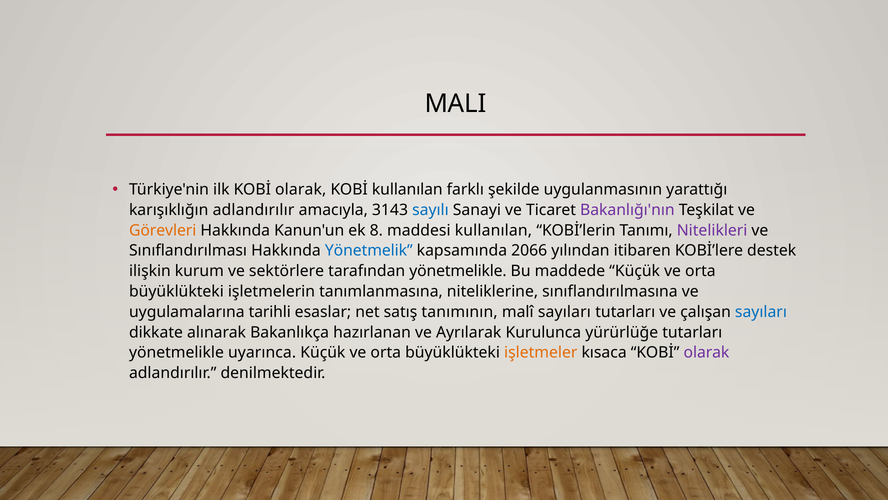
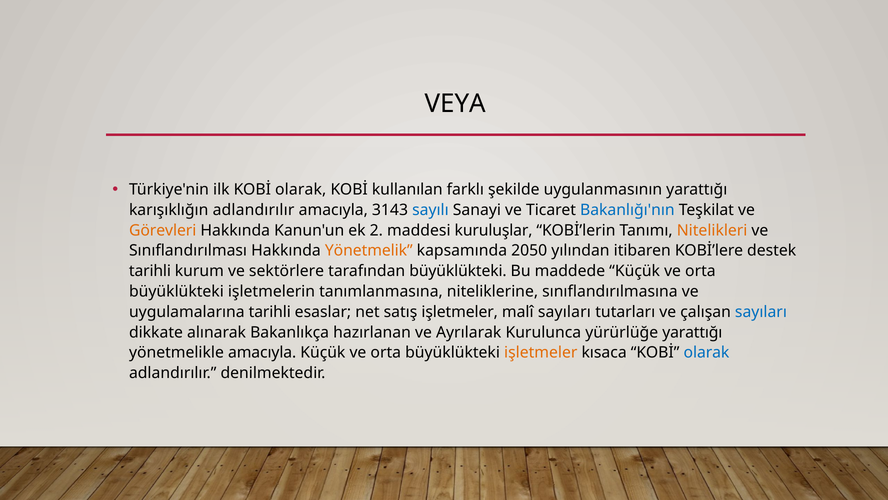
MALI: MALI -> VEYA (455, 104)
Bakanlığı'nın colour: purple -> blue (627, 210)
8: 8 -> 2 (376, 230)
maddesi kullanılan: kullanılan -> kuruluşlar (494, 230)
Nitelikleri colour: purple -> orange (712, 230)
Yönetmelik colour: blue -> orange (369, 250)
2066: 2066 -> 2050 (529, 250)
ilişkin: ilişkin -> tarihli (150, 271)
tarafından yönetmelikle: yönetmelikle -> büyüklükteki (458, 271)
satış tanımının: tanımının -> işletmeler (460, 312)
yürürlüğe tutarları: tutarları -> yarattığı (692, 332)
yönetmelikle uyarınca: uyarınca -> amacıyla (262, 352)
olarak colour: purple -> blue (706, 352)
